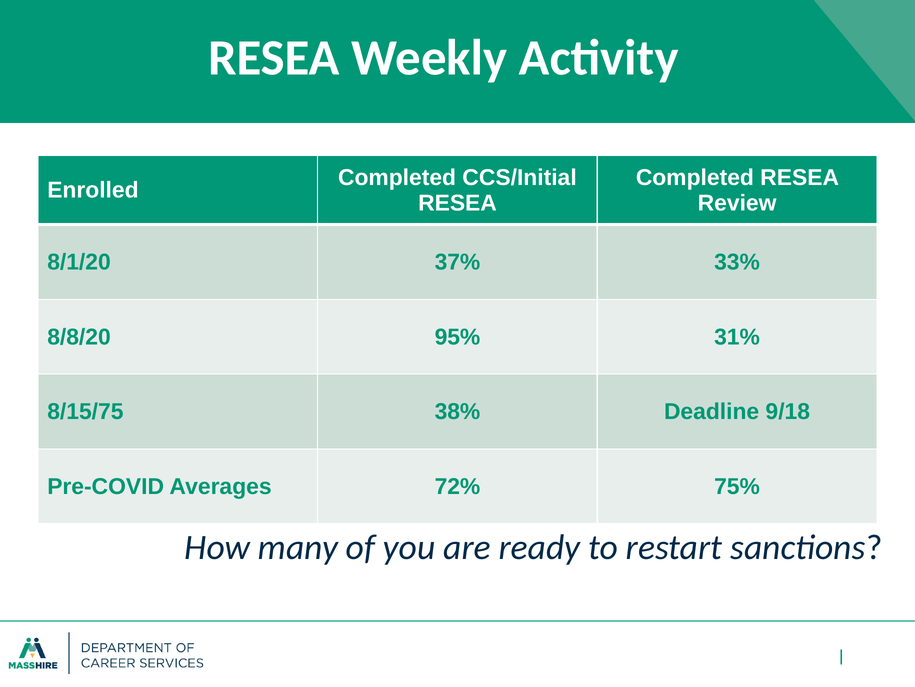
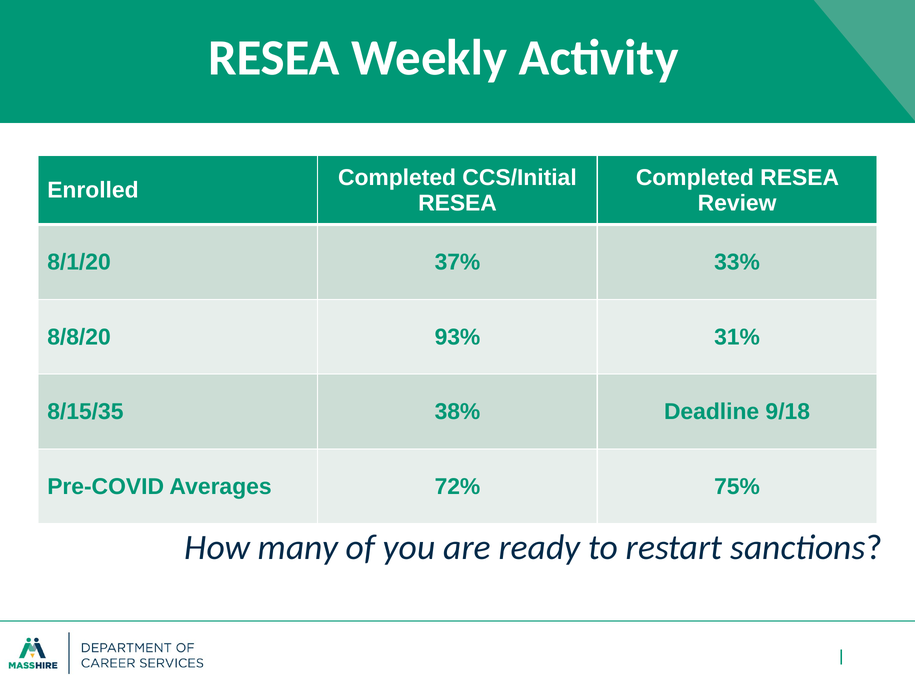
95%: 95% -> 93% (457, 337)
8/15/75: 8/15/75 -> 8/15/35 (85, 411)
